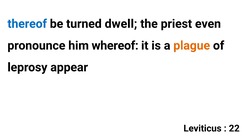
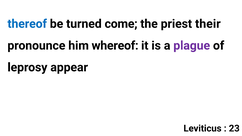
dwell: dwell -> come (121, 24)
even: even -> their (208, 24)
plague colour: orange -> purple (192, 46)
22: 22 -> 23 (234, 129)
